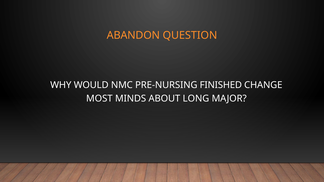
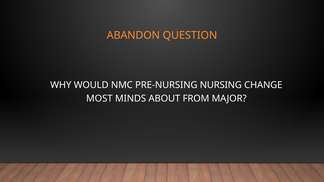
FINISHED: FINISHED -> NURSING (221, 85)
LONG: LONG -> FROM (196, 99)
